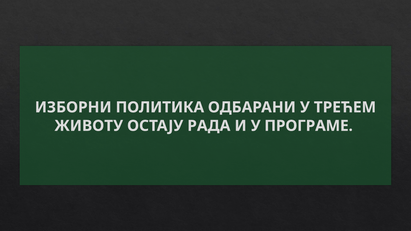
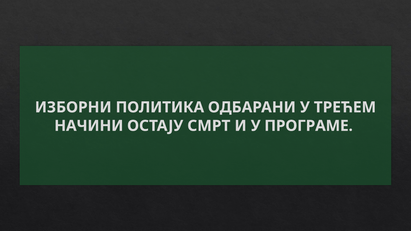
ЖИВОТУ: ЖИВОТУ -> НАЧИНИ (89, 126)
РАДА: РАДА -> СМРТ (209, 126)
